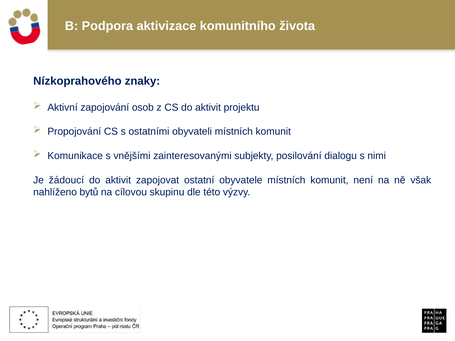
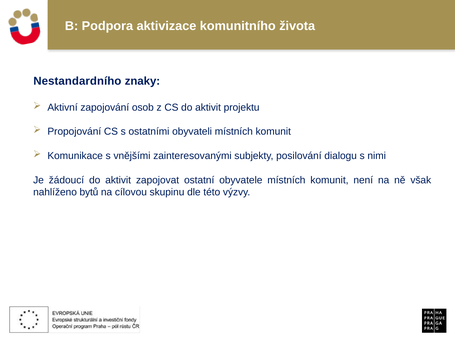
Nízkoprahového: Nízkoprahového -> Nestandardního (77, 81)
